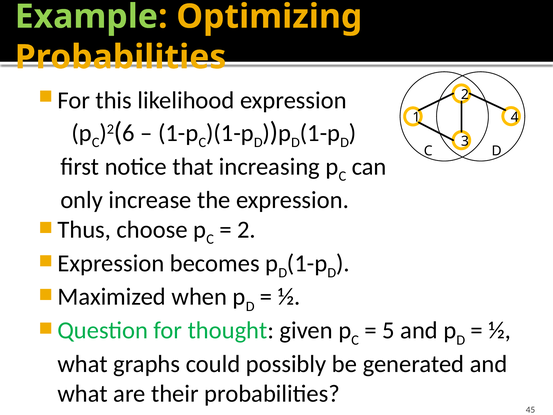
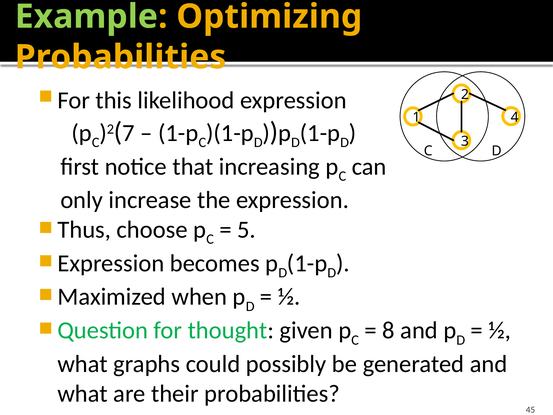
6: 6 -> 7 (129, 133)
2: 2 -> 5 (246, 230)
5: 5 -> 8 (388, 330)
